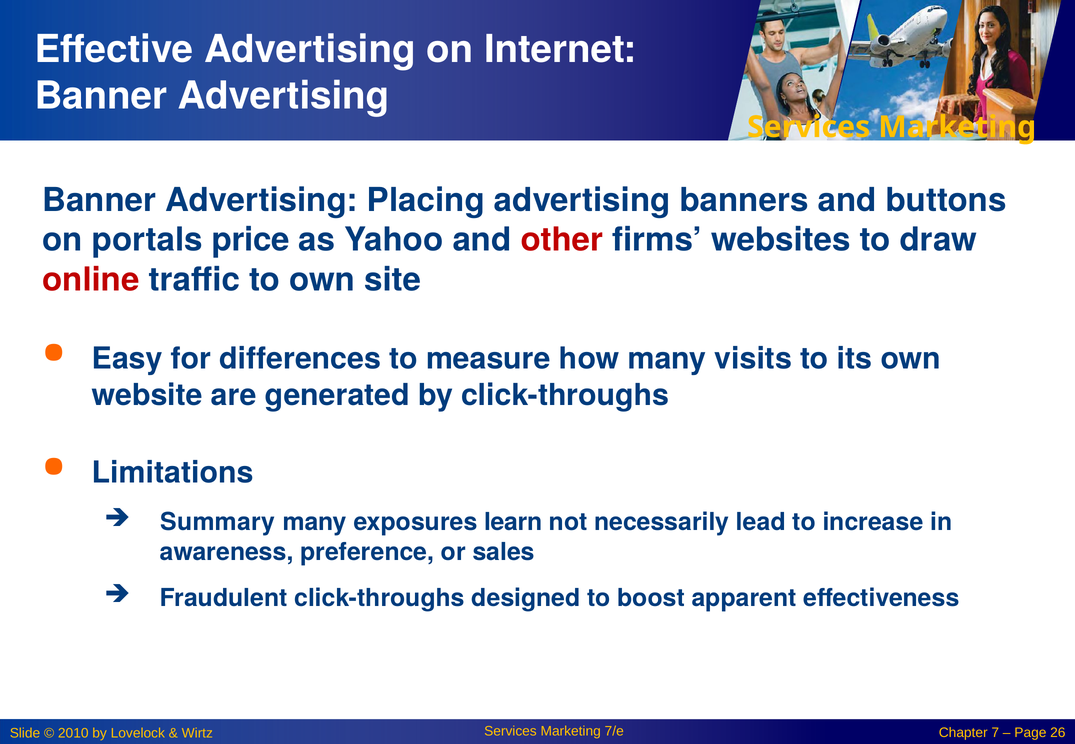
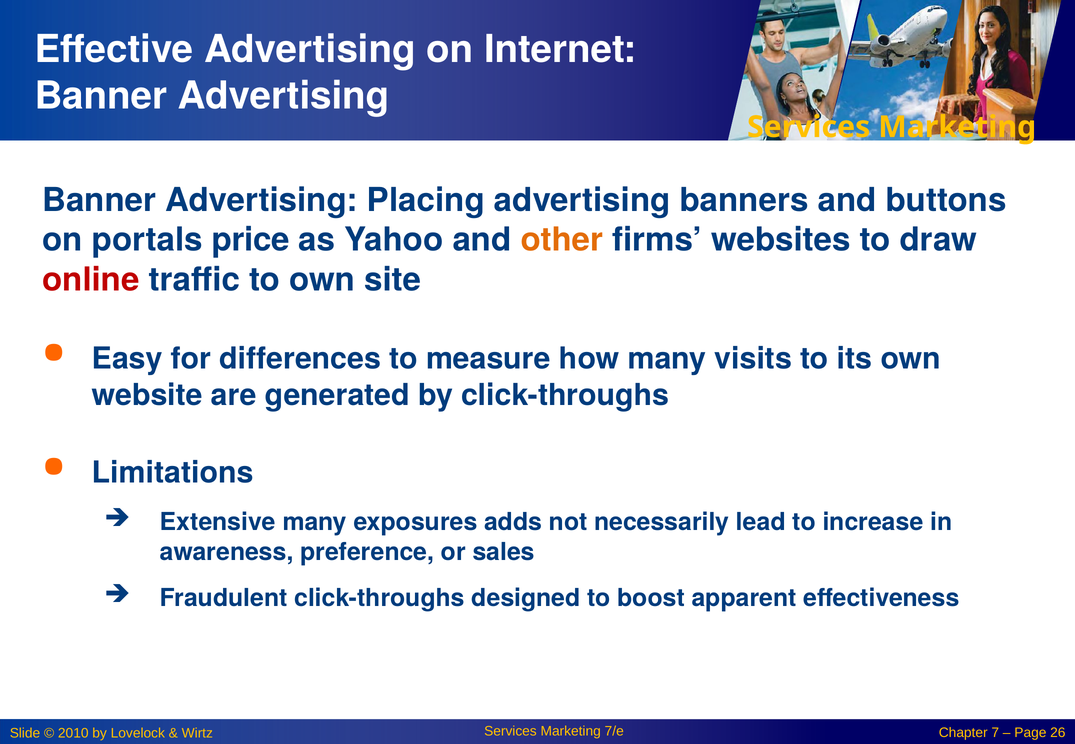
other colour: red -> orange (562, 240)
Summary: Summary -> Extensive (218, 522)
learn: learn -> adds (513, 522)
